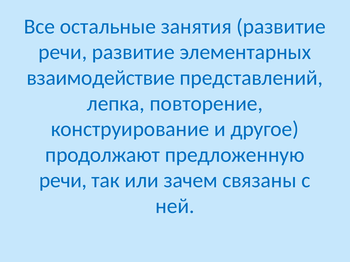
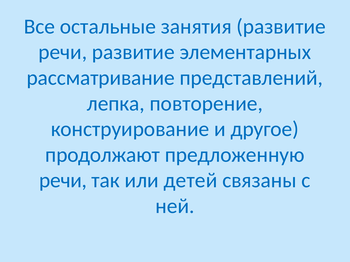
взаимодействие: взаимодействие -> рассматривание (101, 78)
зачем: зачем -> детей (190, 181)
